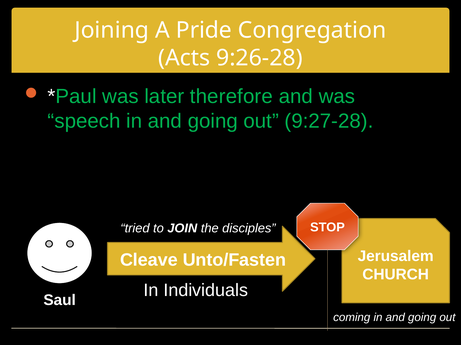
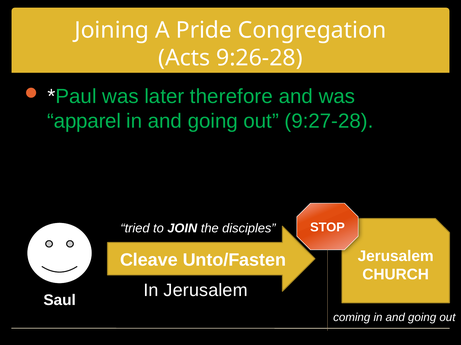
speech: speech -> apparel (84, 121)
In Individuals: Individuals -> Jerusalem (206, 291)
